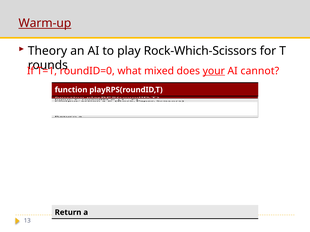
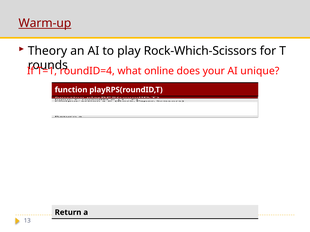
roundID=0: roundID=0 -> roundID=4 (87, 71)
mixed: mixed -> online (159, 71)
your underline: present -> none (214, 71)
cannot: cannot -> unique (260, 71)
